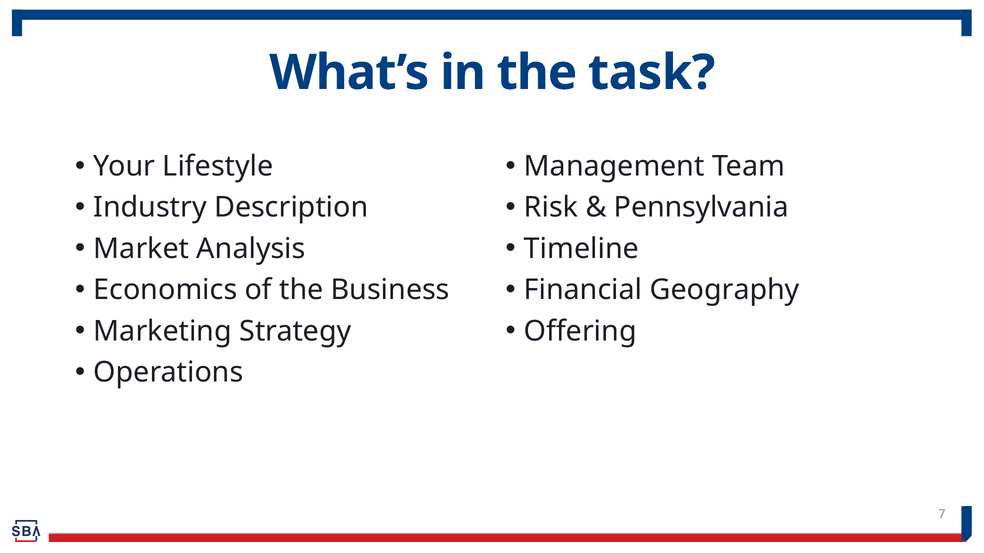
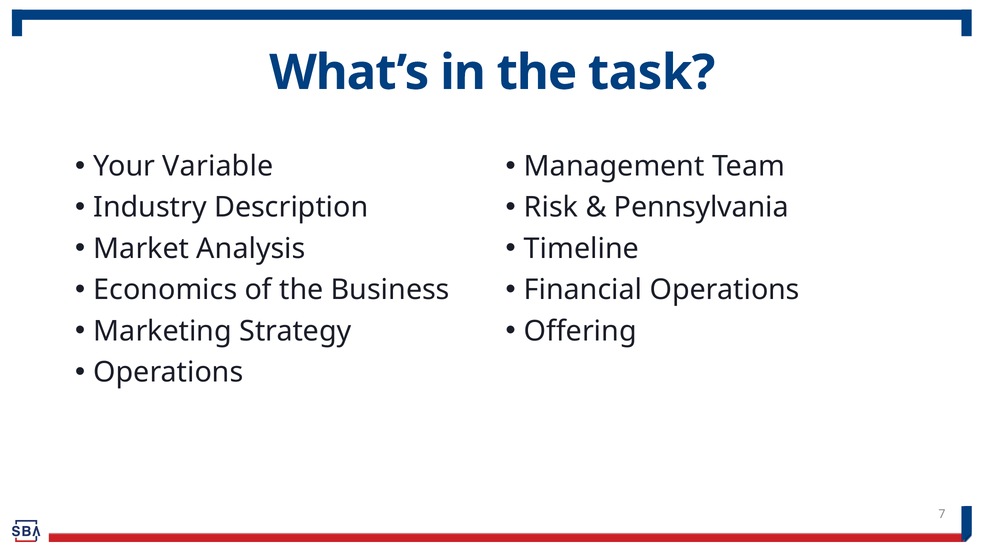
Lifestyle: Lifestyle -> Variable (218, 166)
Financial Geography: Geography -> Operations (725, 290)
